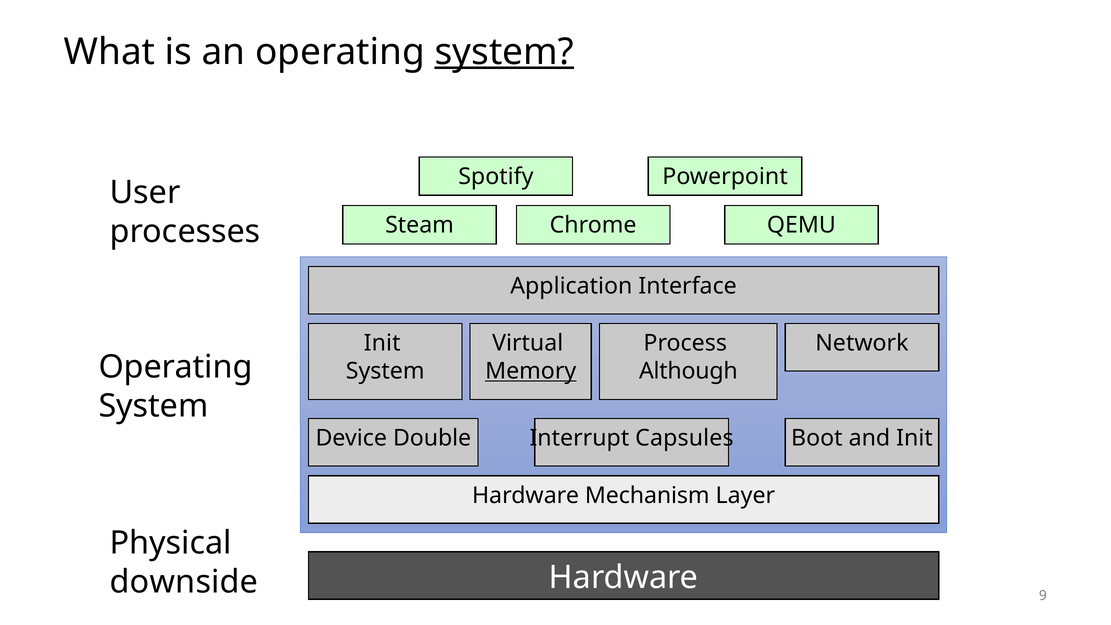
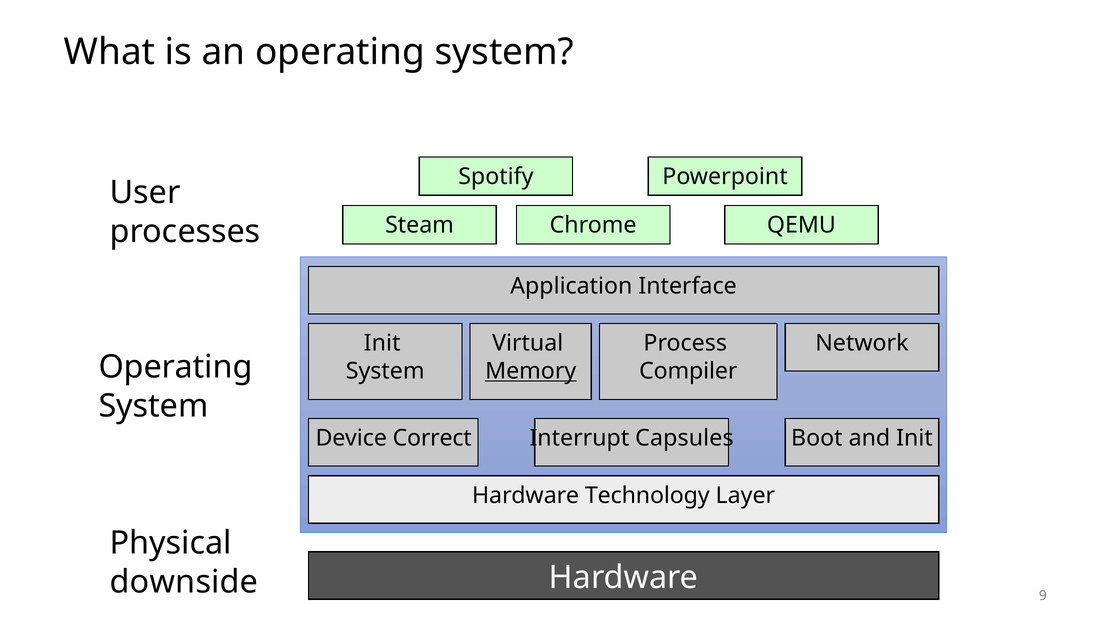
system underline: present -> none (504, 52)
Although: Although -> Compiler (688, 371)
Double: Double -> Correct (432, 438)
Mechanism: Mechanism -> Technology (647, 495)
